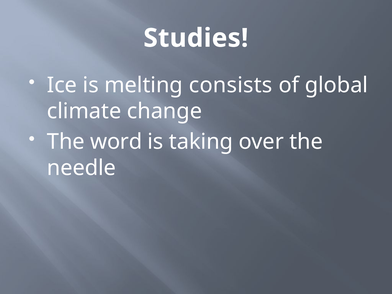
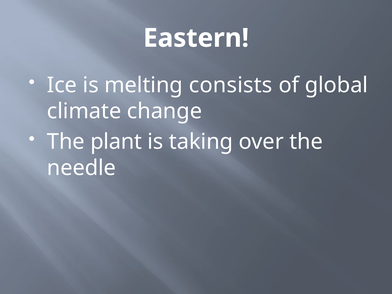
Studies: Studies -> Eastern (196, 38)
word: word -> plant (116, 142)
